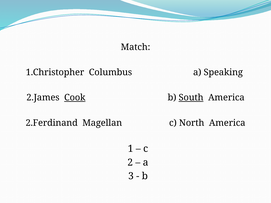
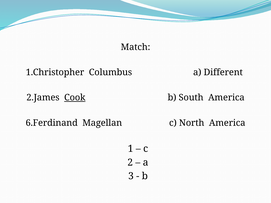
Speaking: Speaking -> Different (223, 72)
South underline: present -> none (191, 98)
2.Ferdinand: 2.Ferdinand -> 6.Ferdinand (52, 123)
